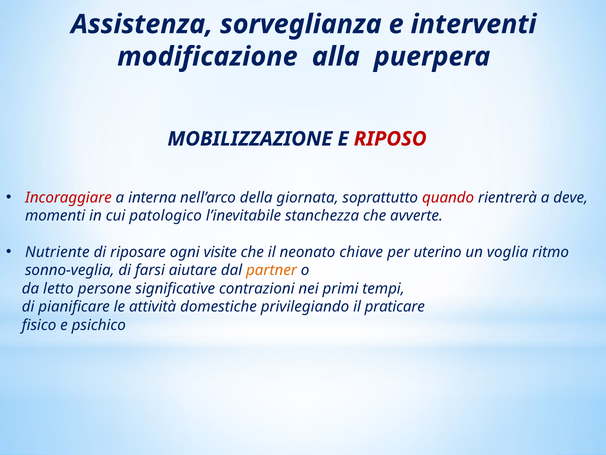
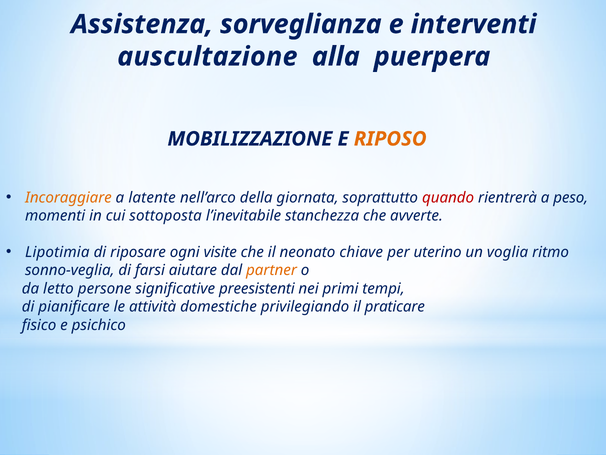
modificazione: modificazione -> auscultazione (207, 57)
RIPOSO colour: red -> orange (390, 139)
Incoraggiare colour: red -> orange (68, 197)
interna: interna -> latente (152, 197)
deve: deve -> peso (571, 197)
patologico: patologico -> sottoposta (166, 216)
Nutriente: Nutriente -> Lipotimia (57, 252)
contrazioni: contrazioni -> preesistenti (257, 288)
